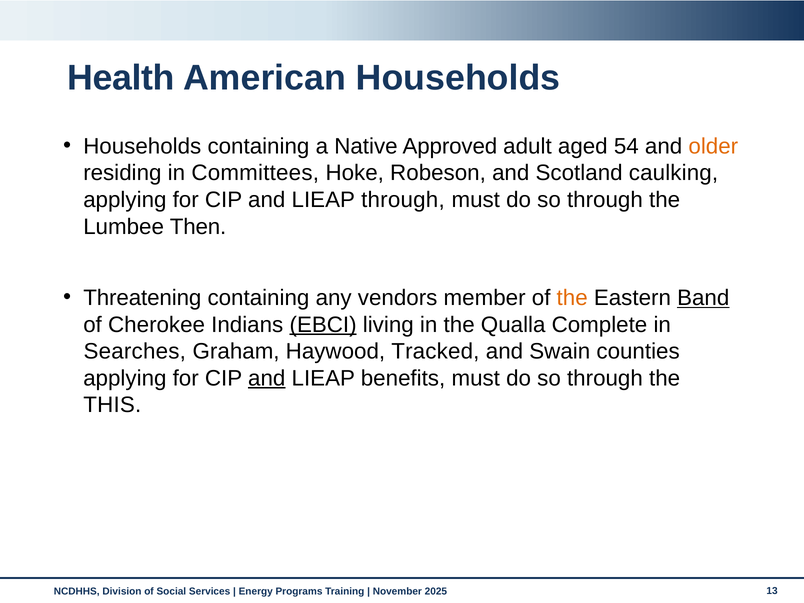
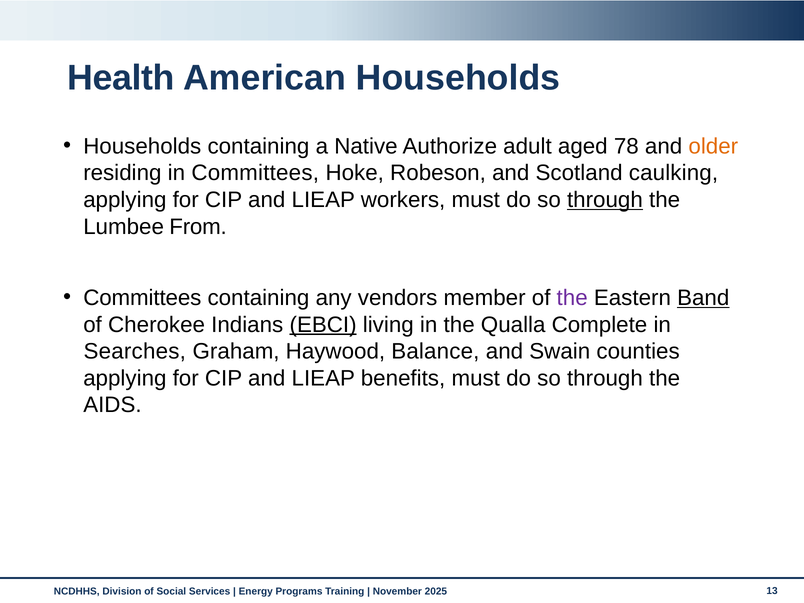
Approved: Approved -> Authorize (450, 146)
54: 54 -> 78 (626, 146)
LIEAP through: through -> workers (403, 200)
through underline: none -> present (605, 200)
Then: Then -> From (198, 227)
Threatening: Threatening -> Committees (142, 298)
the colour: orange -> purple (572, 298)
Tracked: Tracked -> Balance (435, 351)
and underline: present -> none (267, 378)
THIS: THIS -> AIDS (112, 405)
